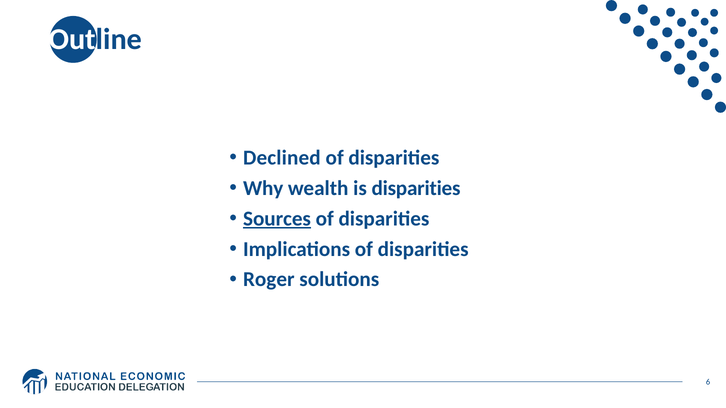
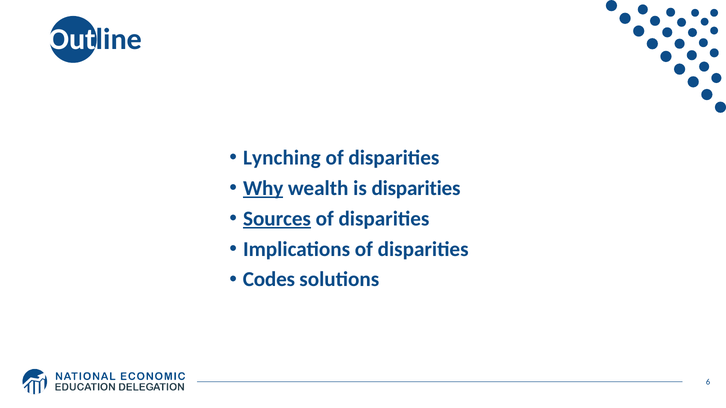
Declined: Declined -> Lynching (282, 158)
Why underline: none -> present (263, 188)
Roger: Roger -> Codes (269, 280)
